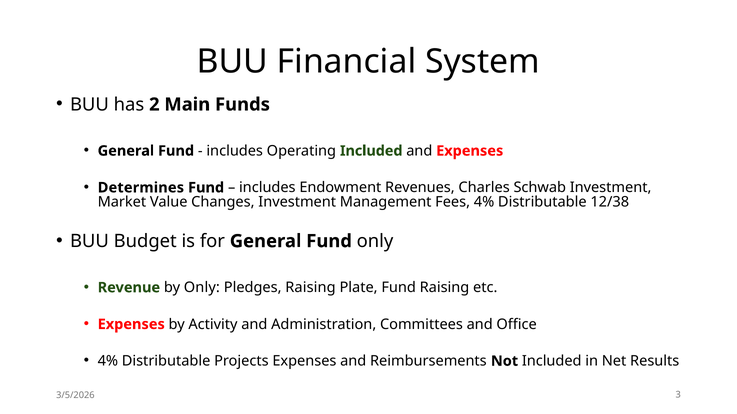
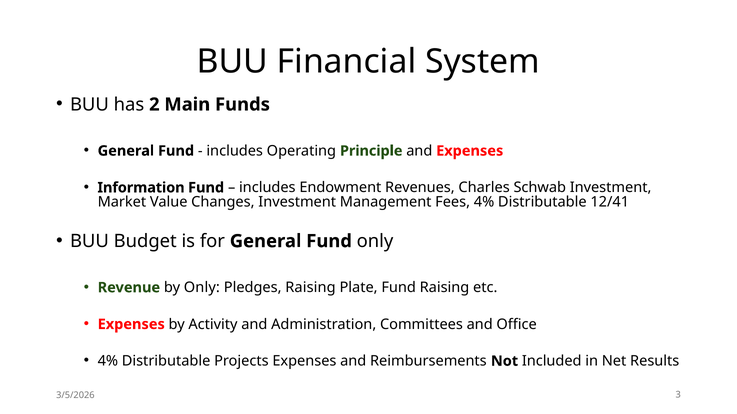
Operating Included: Included -> Principle (371, 151)
Determines: Determines -> Information (141, 188)
12/38: 12/38 -> 12/41 (610, 202)
